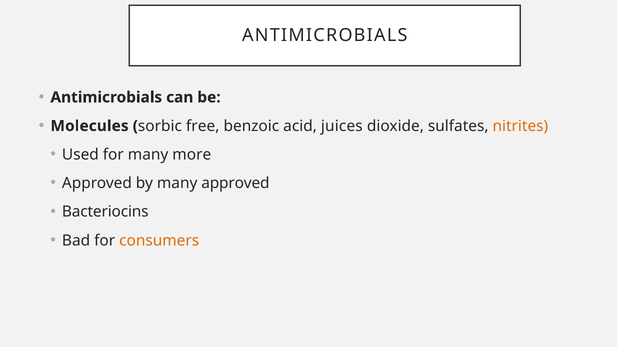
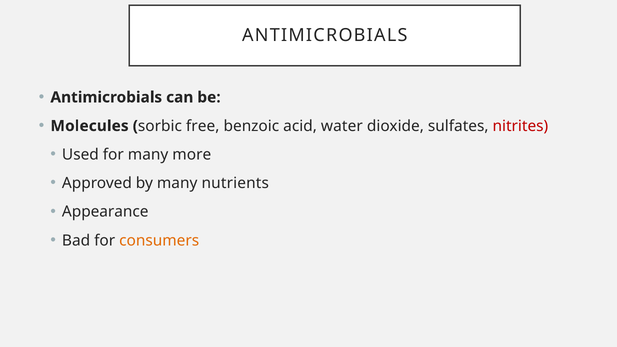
juices: juices -> water (342, 126)
nitrites colour: orange -> red (520, 126)
many approved: approved -> nutrients (235, 183)
Bacteriocins: Bacteriocins -> Appearance (105, 212)
